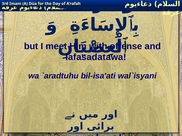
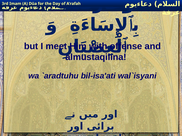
lafasadatawa: lafasadatawa -> almustaqilina (96, 57)
